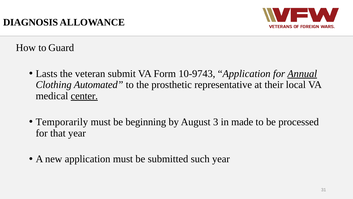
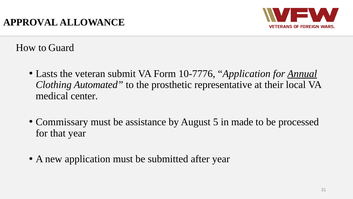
DIAGNOSIS: DIAGNOSIS -> APPROVAL (31, 22)
10-9743: 10-9743 -> 10-7776 (197, 74)
center underline: present -> none (84, 96)
Temporarily: Temporarily -> Commissary (62, 122)
beginning: beginning -> assistance (146, 122)
3: 3 -> 5 (216, 122)
such: such -> after (200, 159)
